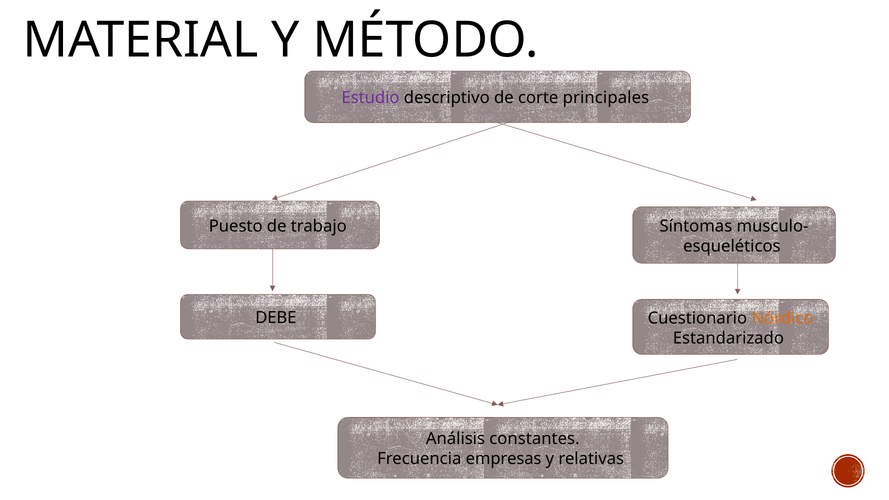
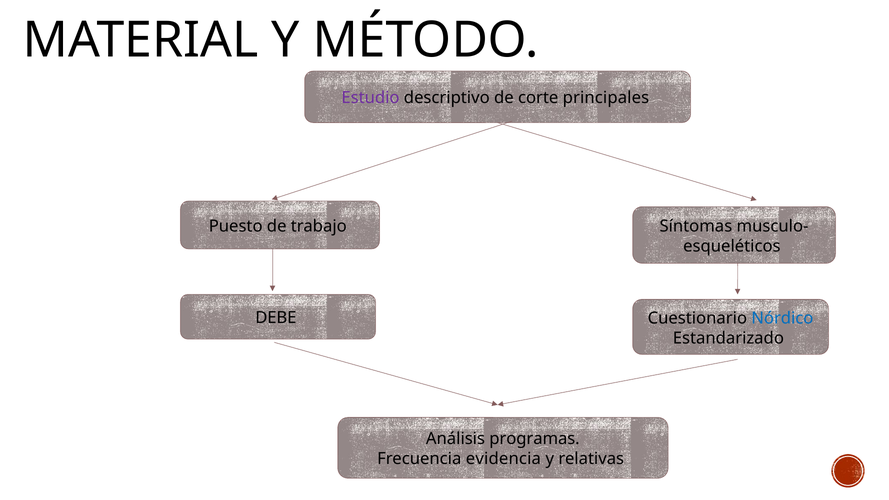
Nórdico colour: orange -> blue (782, 318)
constantes: constantes -> programas (535, 439)
empresas: empresas -> evidencia (503, 459)
